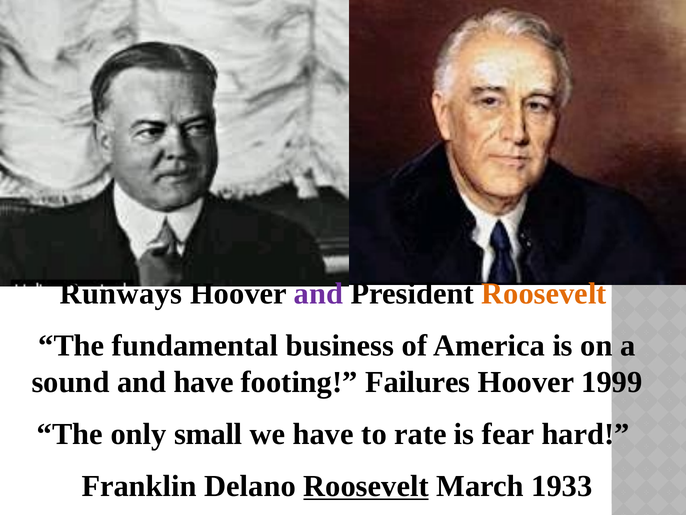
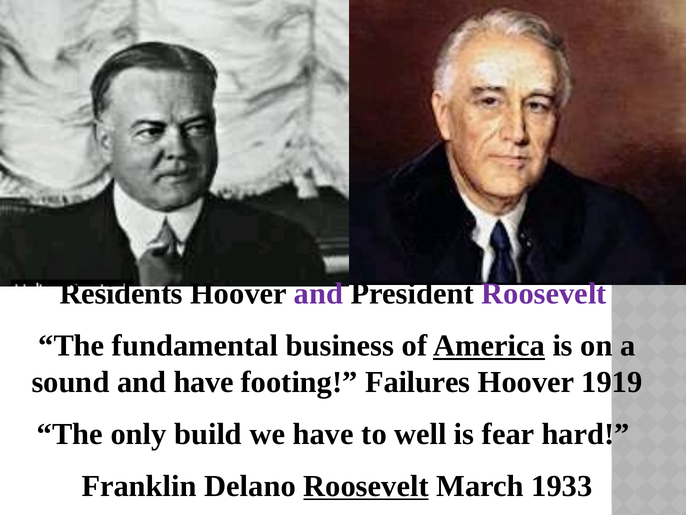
Runways: Runways -> Residents (121, 294)
Roosevelt colour: orange -> purple (544, 294)
America underline: none -> present (489, 345)
1999: 1999 -> 1919 (612, 382)
small: small -> build (208, 434)
rate: rate -> well (421, 434)
